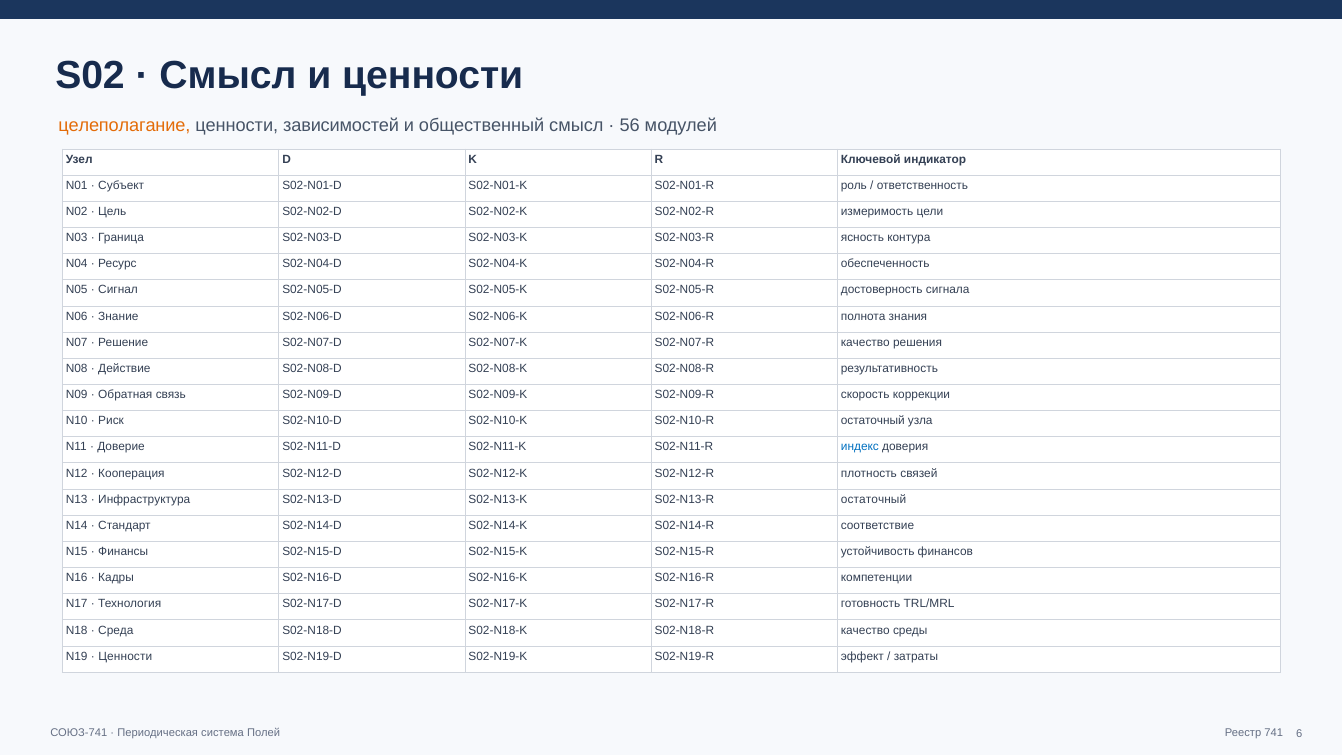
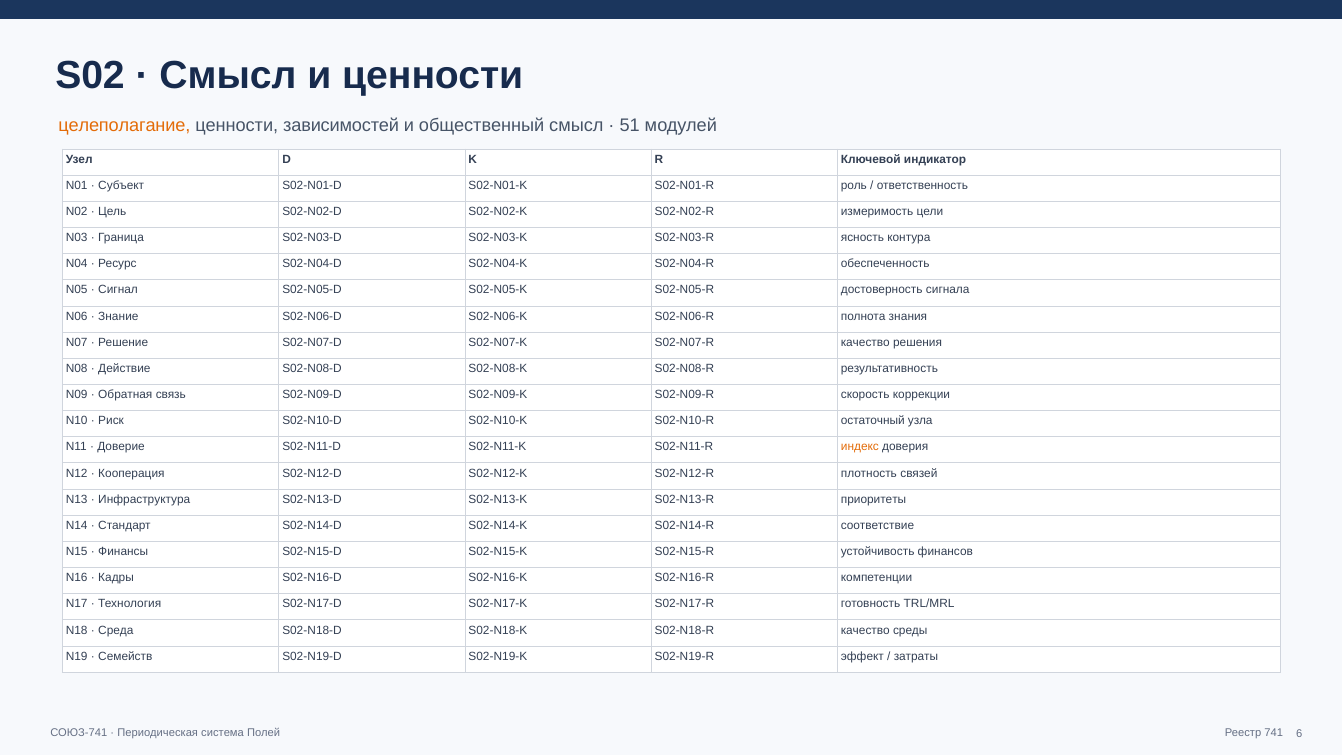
56: 56 -> 51 (630, 125)
индекс colour: blue -> orange (860, 447)
S02-N13-R остаточный: остаточный -> приоритеты (874, 499)
Ценности: Ценности -> Семейств (125, 656)
